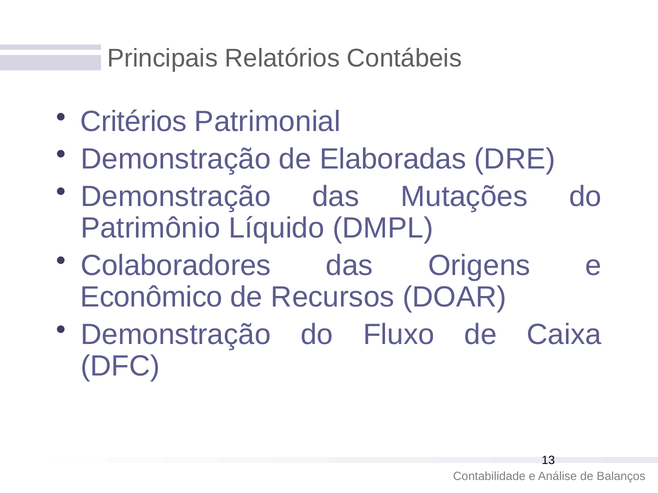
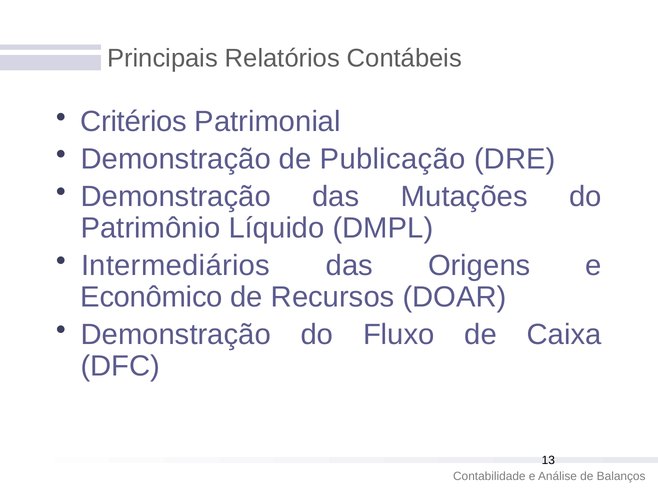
Elaboradas: Elaboradas -> Publicação (393, 159)
Colaboradores: Colaboradores -> Intermediários (176, 266)
